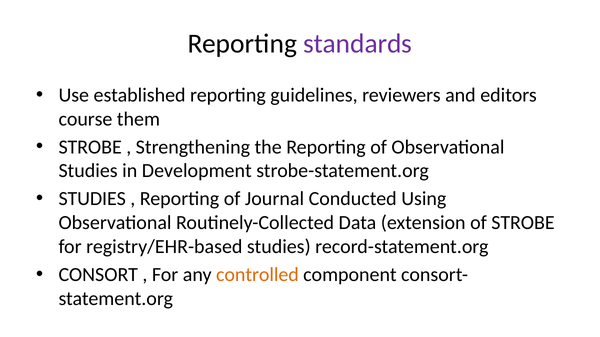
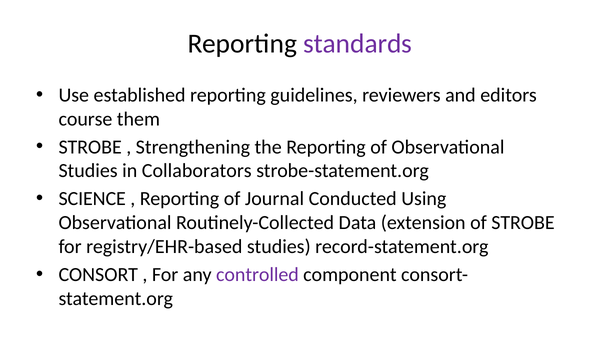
Development: Development -> Collaborators (197, 171)
STUDIES: STUDIES -> SCIENCE (92, 199)
controlled colour: orange -> purple (257, 275)
